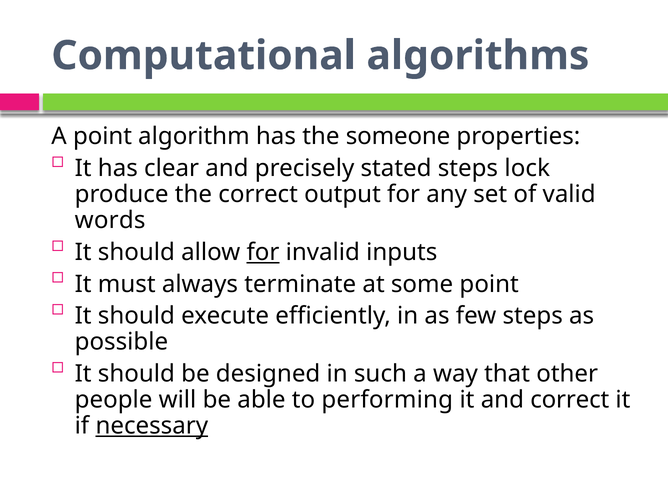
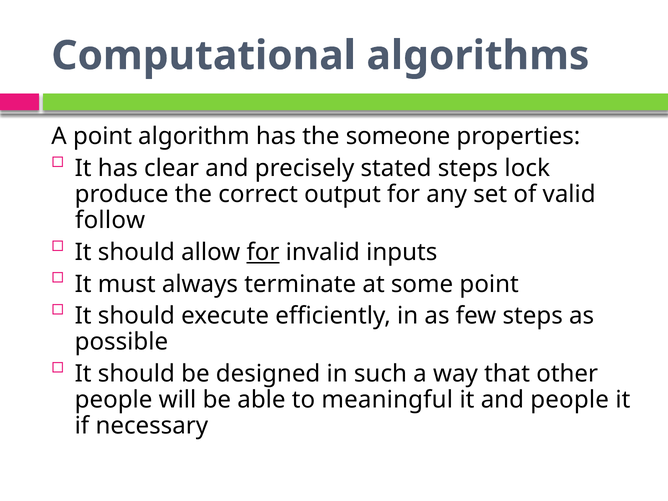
words: words -> follow (110, 220)
performing: performing -> meaningful (387, 400)
and correct: correct -> people (570, 400)
necessary underline: present -> none (152, 426)
